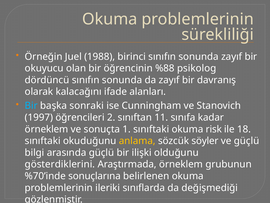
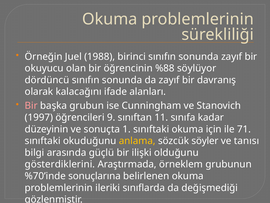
psikolog: psikolog -> söylüyor (197, 68)
Bir colour: light blue -> pink (31, 105)
sonraki: sonraki -> grubun (87, 105)
2: 2 -> 9 (111, 117)
örneklem: örneklem -> düzeyinin (47, 129)
risk: risk -> için (214, 129)
18: 18 -> 71 (244, 129)
ve güçlü: güçlü -> tanısı (247, 141)
